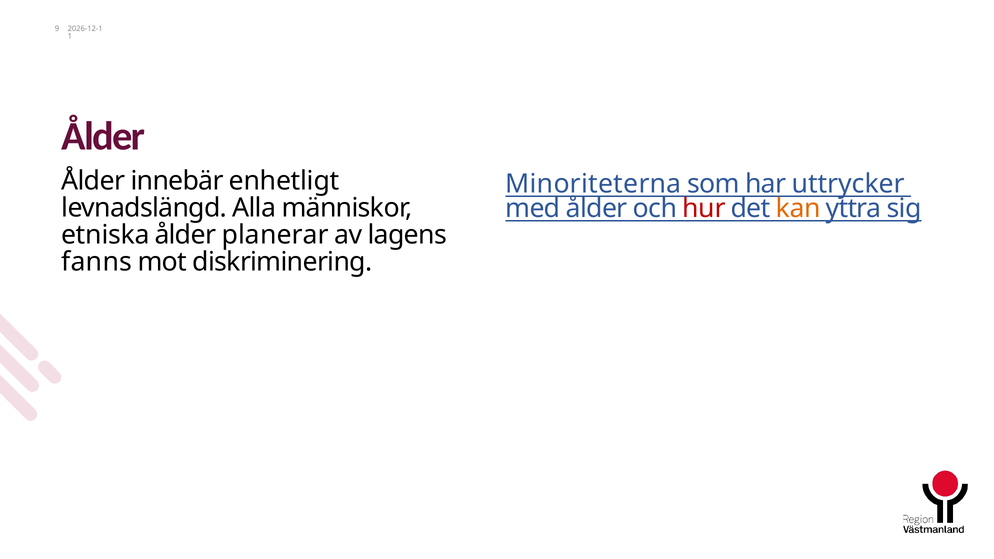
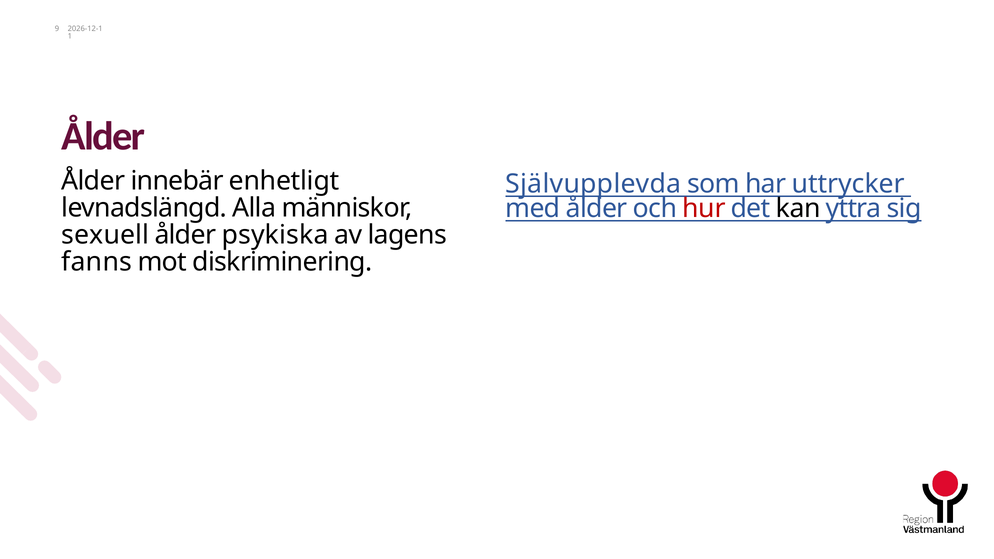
Minoriteterna: Minoriteterna -> Självupplevda (593, 184)
kan colour: orange -> black (798, 208)
etniska: etniska -> sexuell (105, 235)
planerar: planerar -> psykiska (275, 235)
